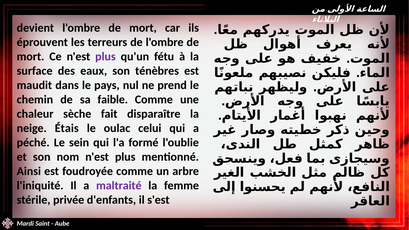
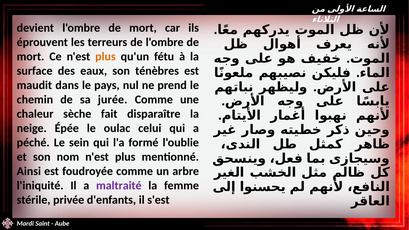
plus colour: purple -> orange (105, 57)
faible: faible -> jurée (113, 100)
Étais: Étais -> Épée (67, 128)
